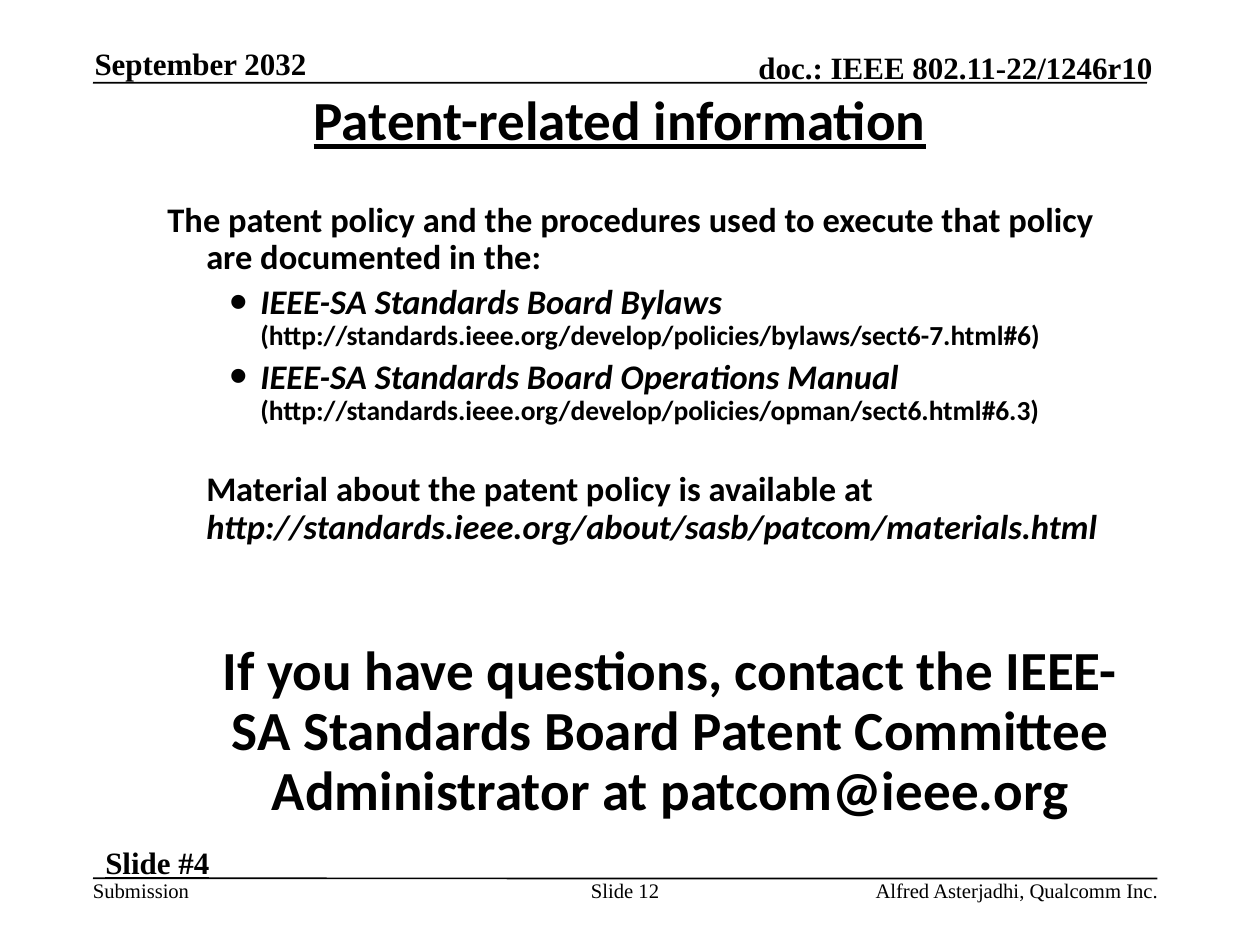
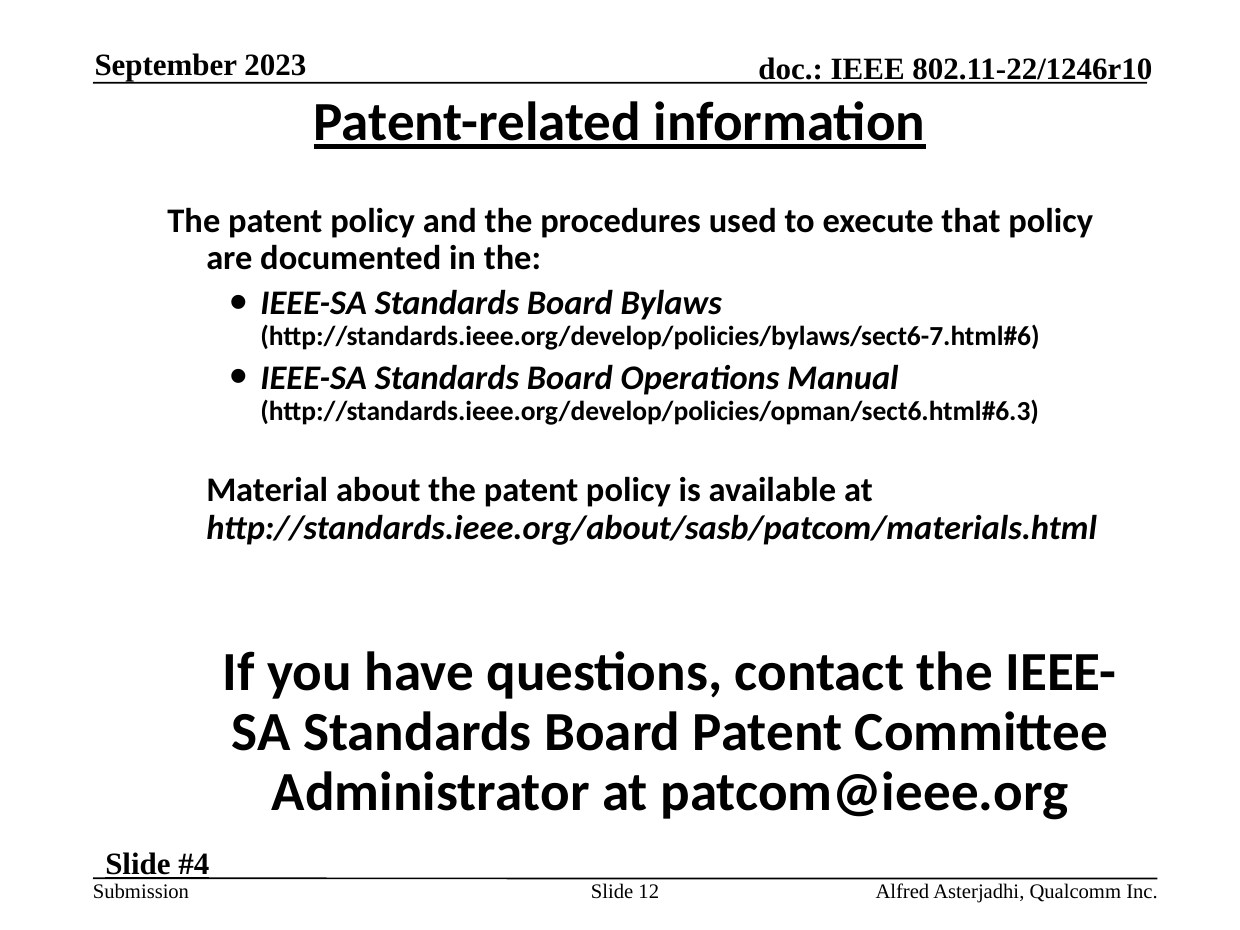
2032: 2032 -> 2023 (275, 66)
